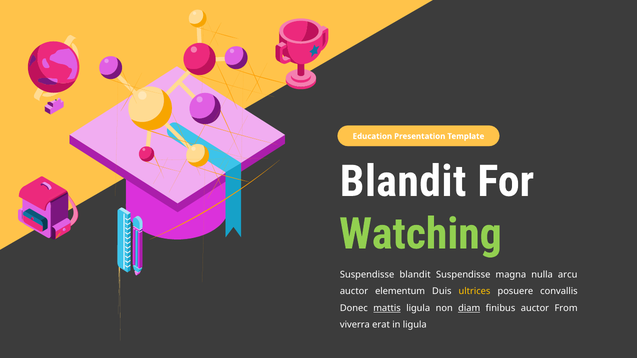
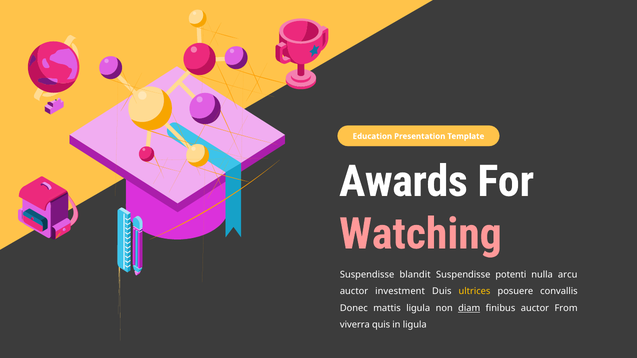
Blandit: Blandit -> Awards (403, 182)
Watching colour: light green -> pink (420, 234)
magna: magna -> potenti (511, 275)
elementum: elementum -> investment (400, 292)
mattis underline: present -> none (387, 308)
erat: erat -> quis (381, 325)
